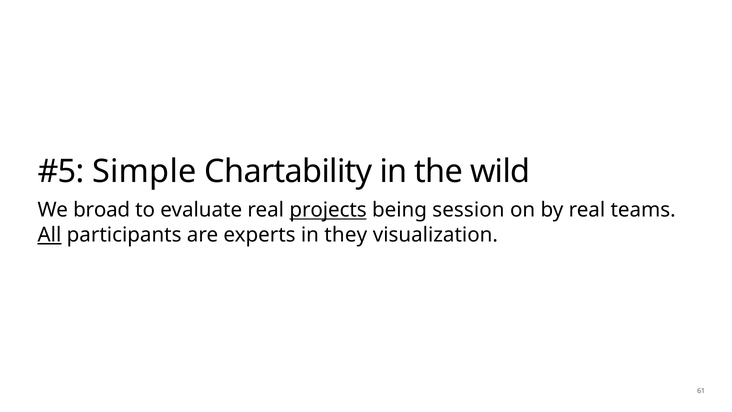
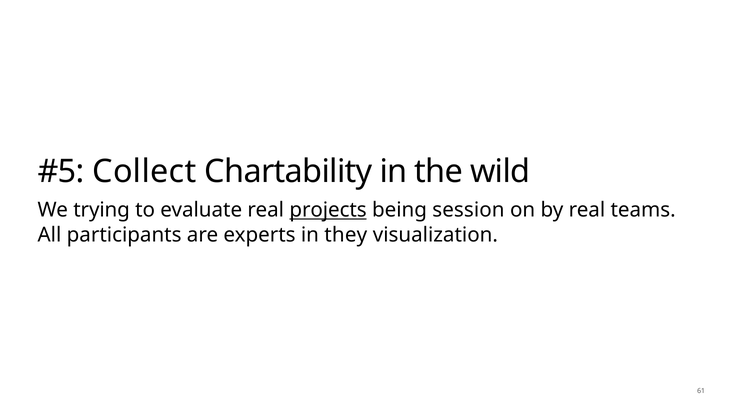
Simple: Simple -> Collect (144, 172)
broad: broad -> trying (102, 210)
All underline: present -> none (49, 235)
